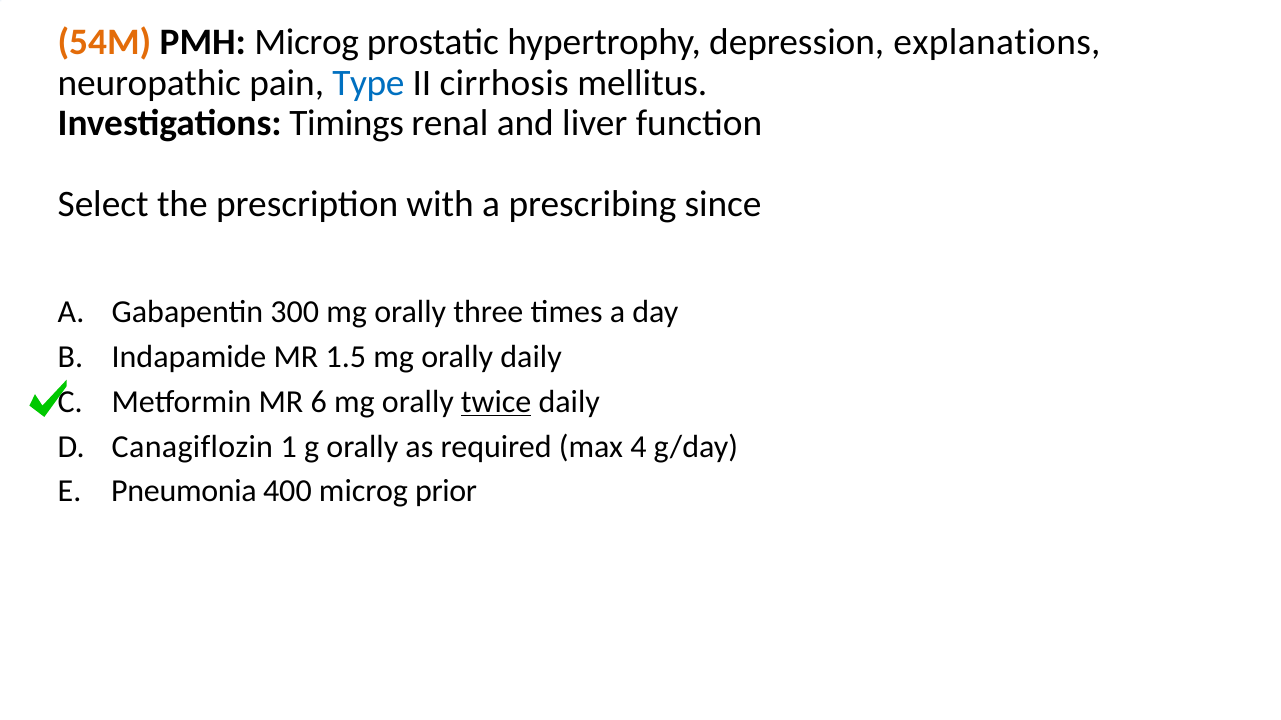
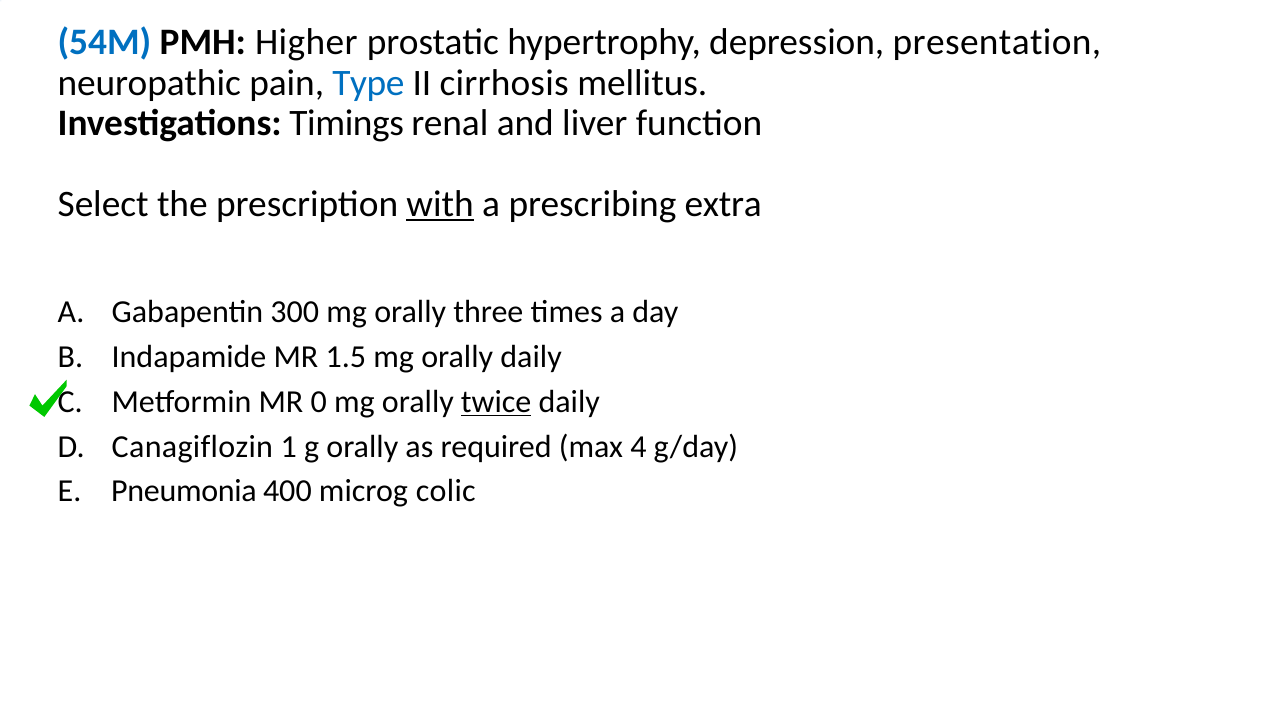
54M colour: orange -> blue (104, 43)
PMH Microg: Microg -> Higher (306, 43)
explanations: explanations -> presentation (997, 43)
with underline: none -> present (440, 204)
since: since -> extra (723, 204)
6: 6 -> 0 (319, 402)
prior: prior -> colic (446, 492)
